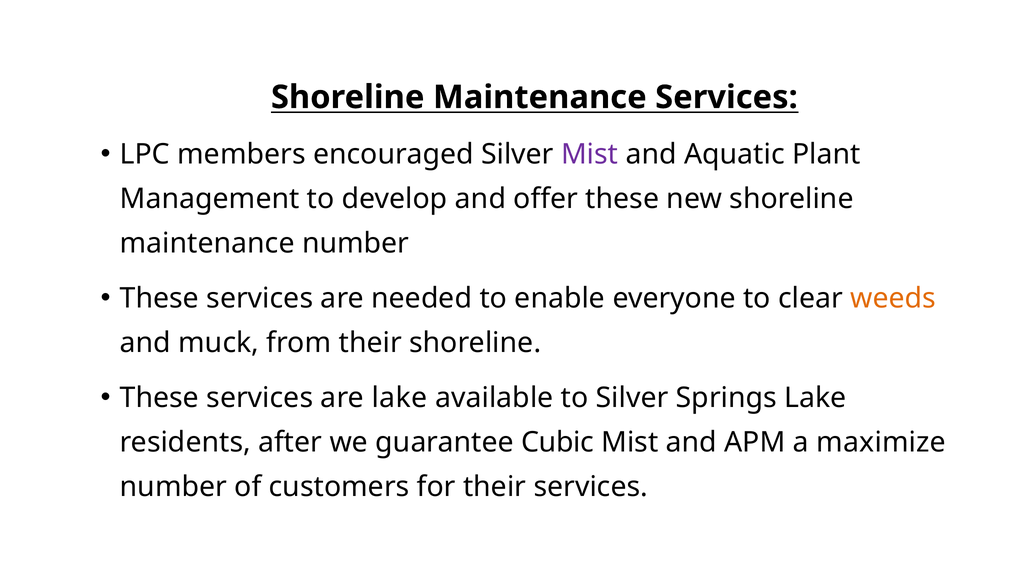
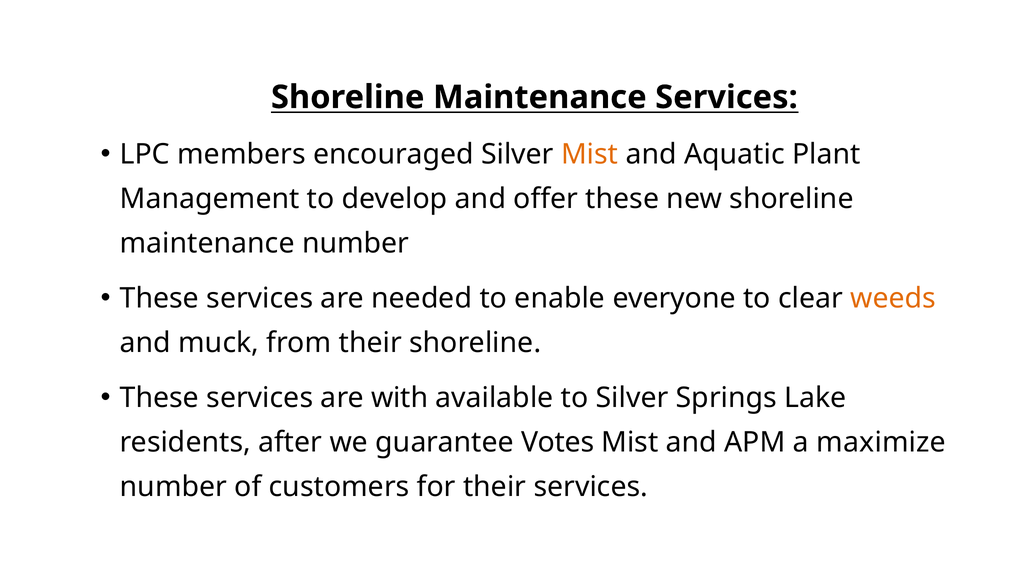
Mist colour: purple -> orange (590, 154)
are lake: lake -> with (400, 398)
Cubic: Cubic -> Votes (558, 442)
